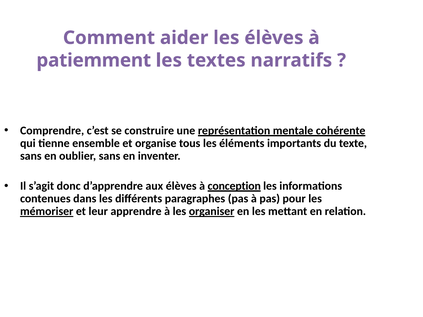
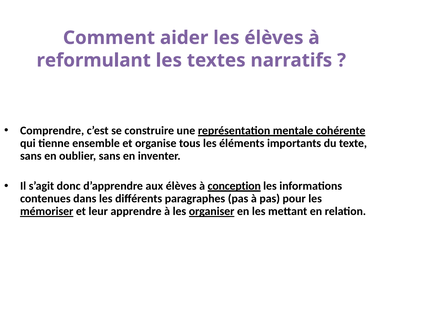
patiemment: patiemment -> reformulant (94, 60)
